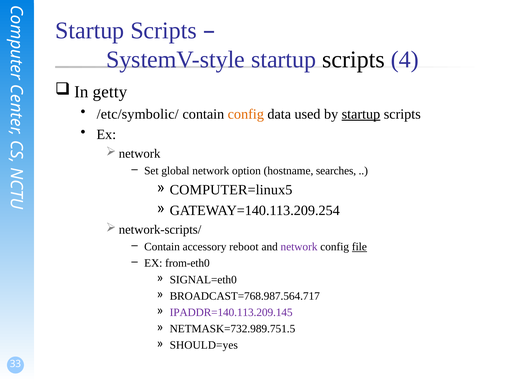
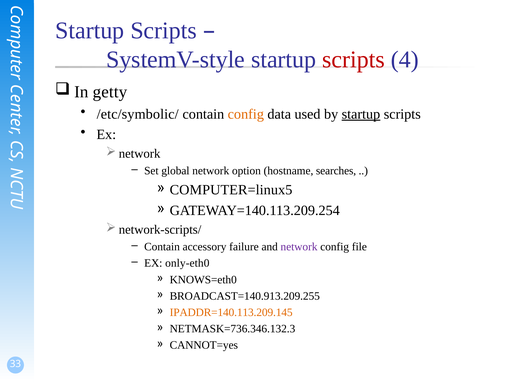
scripts colour: black -> red (354, 59)
reboot: reboot -> failure (244, 247)
file underline: present -> none (359, 247)
from-eth0: from-eth0 -> only-eth0 (187, 263)
SIGNAL=eth0: SIGNAL=eth0 -> KNOWS=eth0 (203, 279)
BROADCAST=768.987.564.717: BROADCAST=768.987.564.717 -> BROADCAST=140.913.209.255 (245, 296)
IPADDR=140.113.209.145 colour: purple -> orange (231, 312)
NETMASK=732.989.751.5: NETMASK=732.989.751.5 -> NETMASK=736.346.132.3 (232, 329)
SHOULD=yes: SHOULD=yes -> CANNOT=yes (204, 345)
